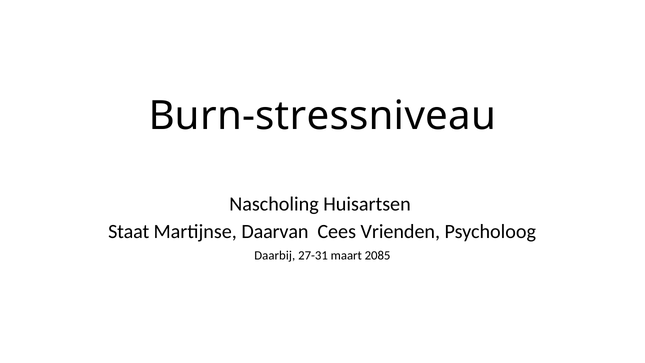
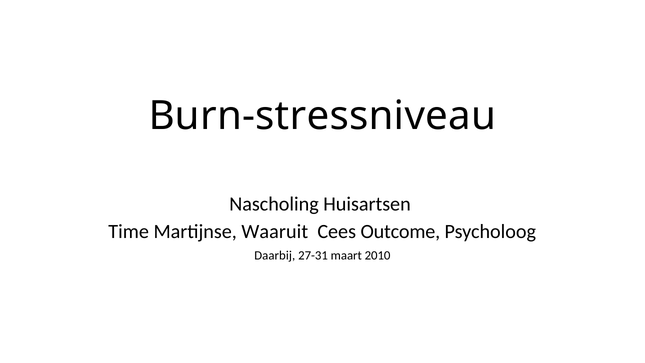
Staat: Staat -> Time (129, 232)
Daarvan: Daarvan -> Waaruit (275, 232)
Vrienden: Vrienden -> Outcome (400, 232)
2085: 2085 -> 2010 (378, 255)
